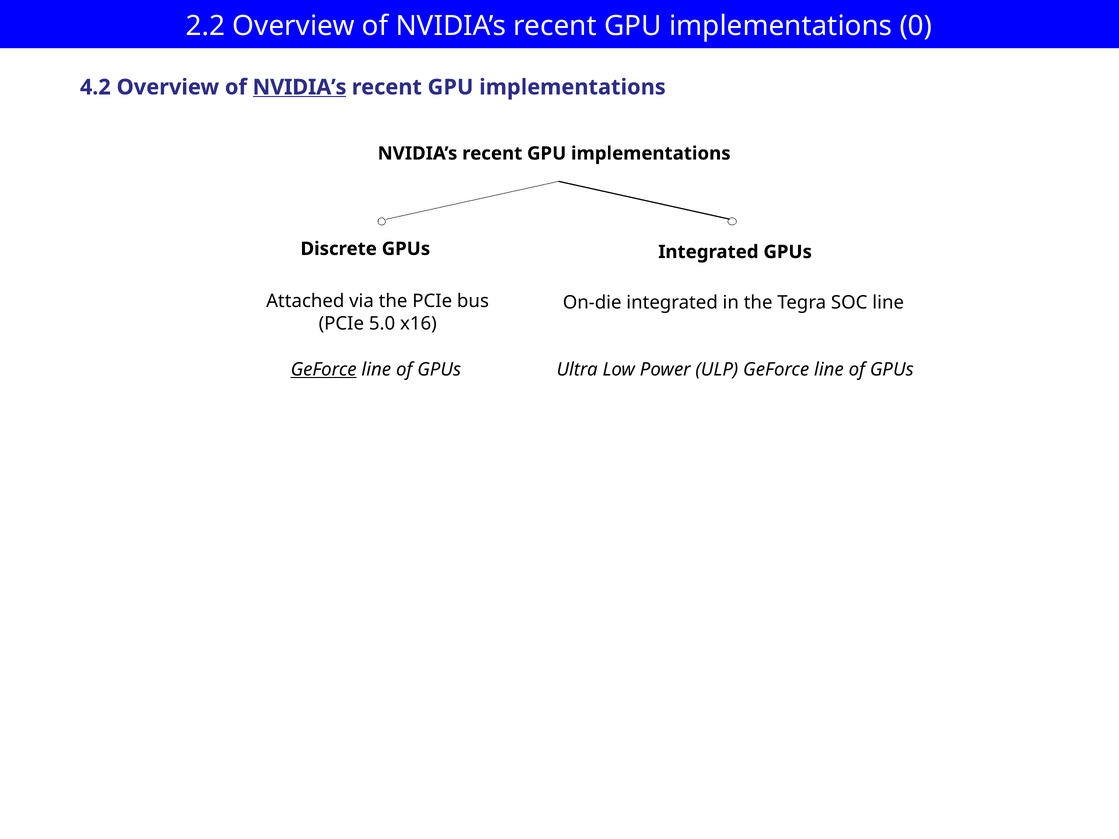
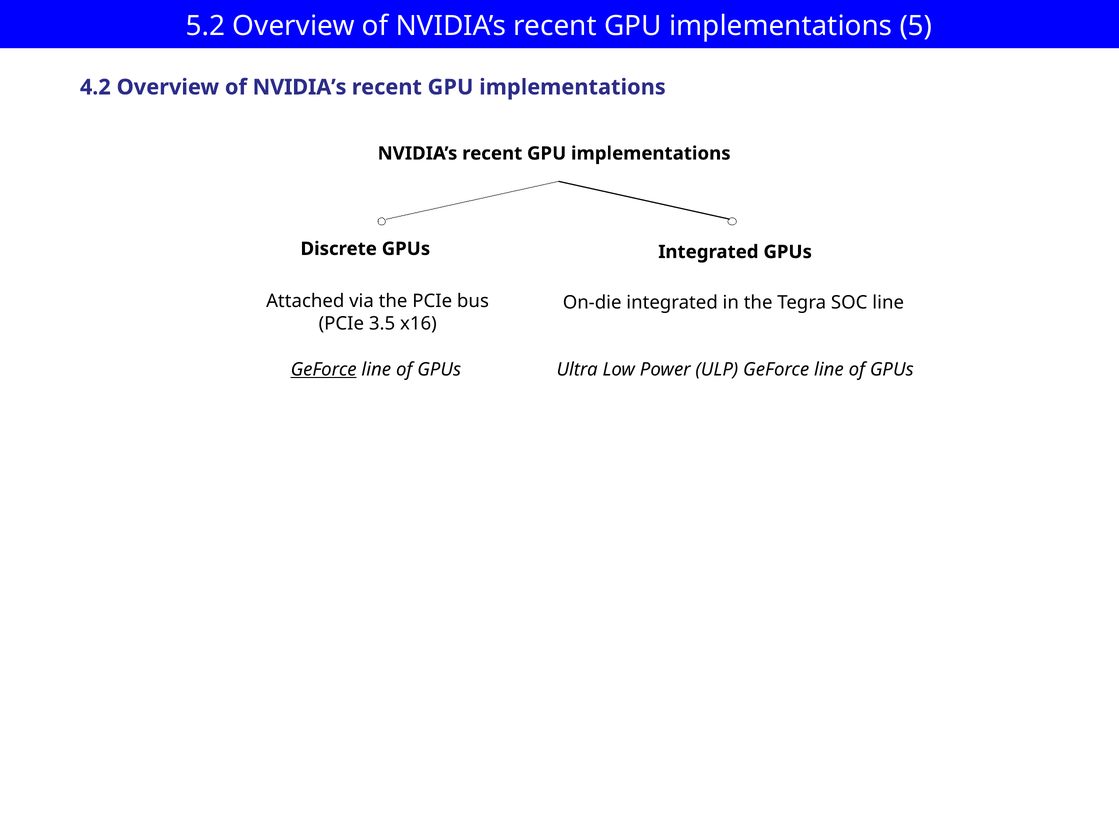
2.2: 2.2 -> 5.2 (206, 26)
0: 0 -> 5 (916, 26)
NVIDIA’s underline: present -> none (300, 87)
5.0: 5.0 -> 3.5 (382, 324)
